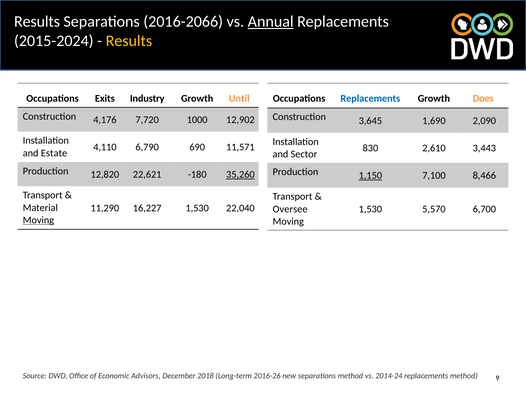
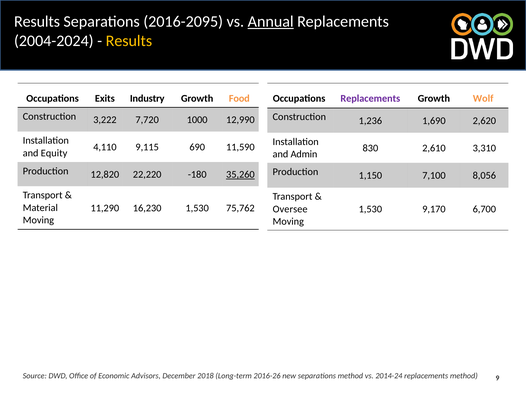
2016-2066: 2016-2066 -> 2016-2095 (183, 22)
2015-2024: 2015-2024 -> 2004-2024 (54, 41)
Until: Until -> Food (239, 98)
Replacements colour: blue -> purple (370, 98)
Does: Does -> Wolf (483, 98)
4,176: 4,176 -> 3,222 (105, 120)
12,902: 12,902 -> 12,990 (240, 120)
3,645: 3,645 -> 1,236 (370, 121)
2,090: 2,090 -> 2,620 (484, 121)
6,790: 6,790 -> 9,115 (147, 147)
11,571: 11,571 -> 11,590 (240, 147)
3,443: 3,443 -> 3,310 (484, 148)
Estate: Estate -> Equity (54, 153)
Sector: Sector -> Admin (304, 154)
22,621: 22,621 -> 22,220 (147, 175)
1,150 underline: present -> none (370, 176)
8,466: 8,466 -> 8,056 (484, 176)
16,227: 16,227 -> 16,230 (147, 208)
22,040: 22,040 -> 75,762 (240, 208)
5,570: 5,570 -> 9,170 (434, 210)
Moving underline: present -> none (38, 220)
